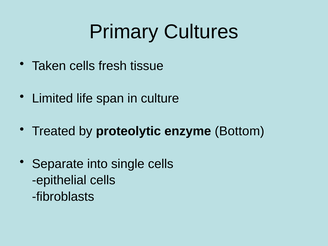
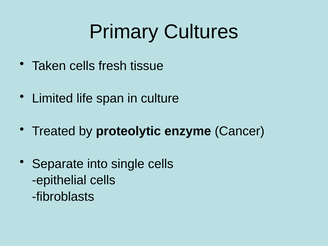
Bottom: Bottom -> Cancer (240, 131)
